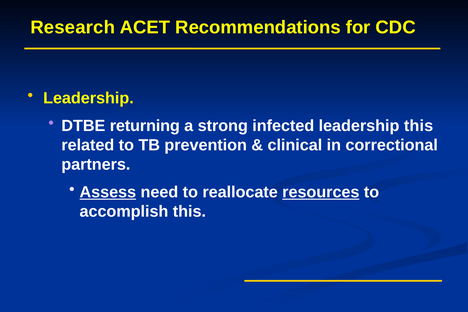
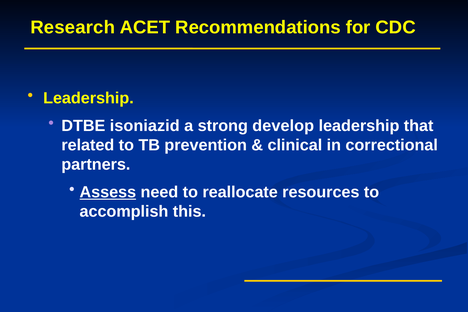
returning: returning -> isoniazid (145, 126)
infected: infected -> develop (283, 126)
leadership this: this -> that (419, 126)
resources underline: present -> none (321, 192)
